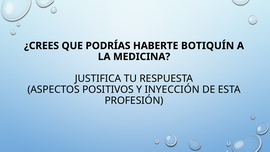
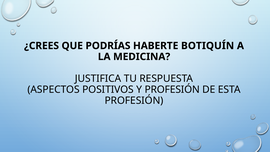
Y INYECCIÓN: INYECCIÓN -> PROFESIÓN (172, 89)
